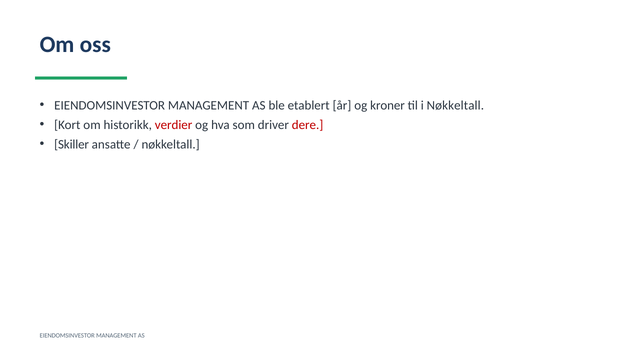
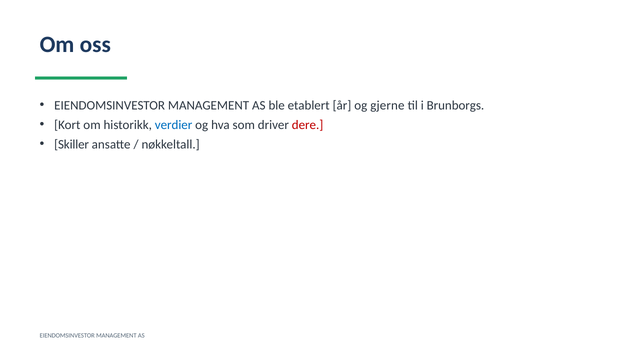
kroner: kroner -> gjerne (387, 106)
i Nøkkeltall: Nøkkeltall -> Brunborgs (455, 106)
verdier colour: red -> blue (174, 125)
